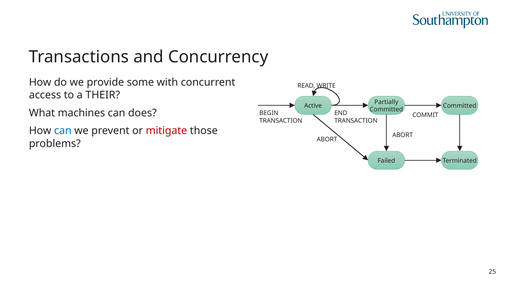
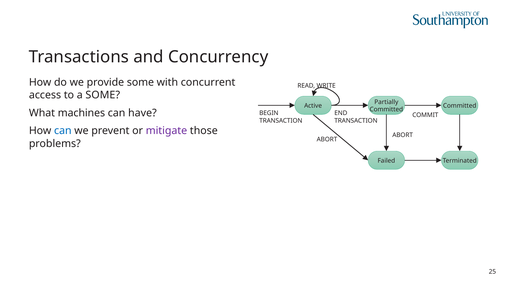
a THEIR: THEIR -> SOME (103, 95)
does: does -> have (142, 113)
mitigate colour: red -> purple (166, 131)
